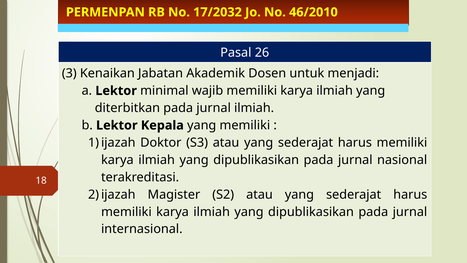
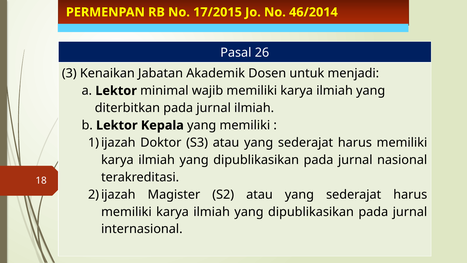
17/2032: 17/2032 -> 17/2015 (218, 12)
46/2010: 46/2010 -> 46/2014 (313, 12)
